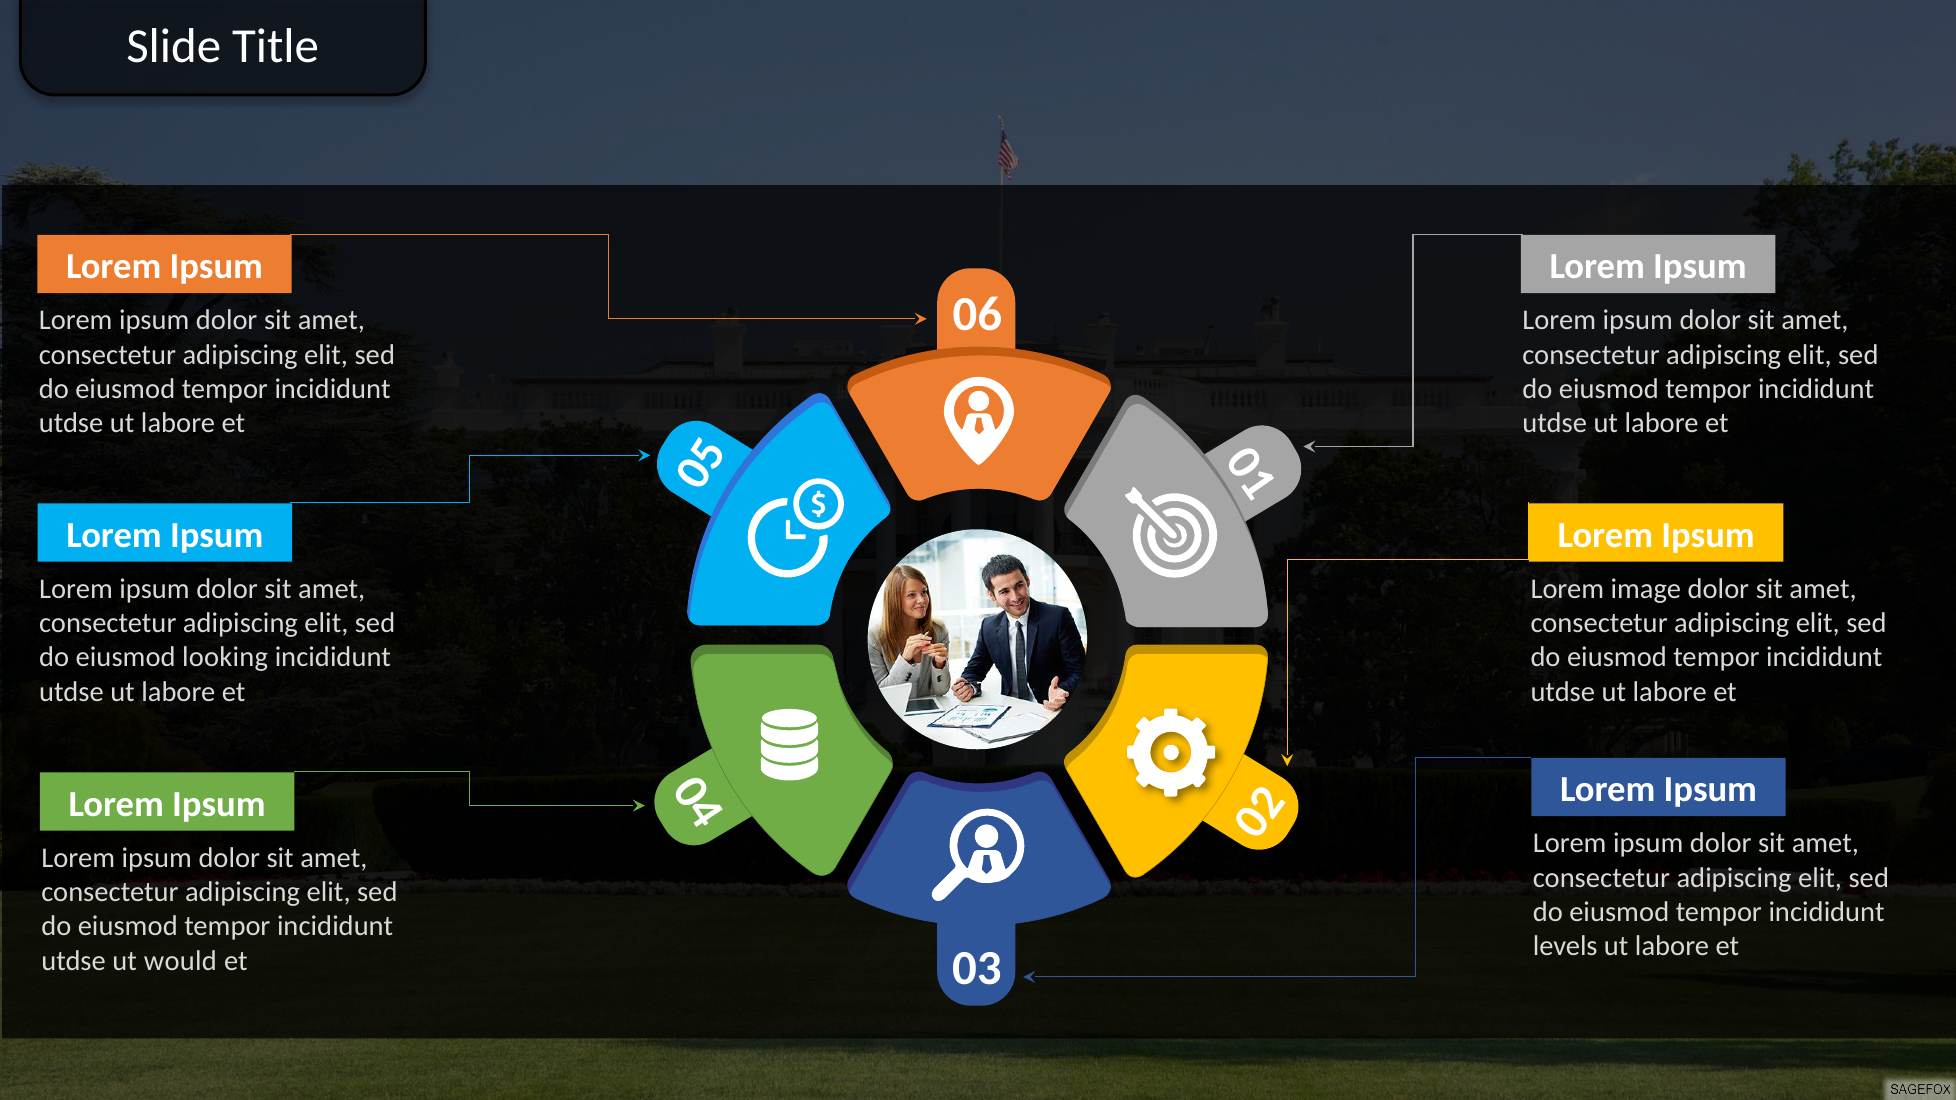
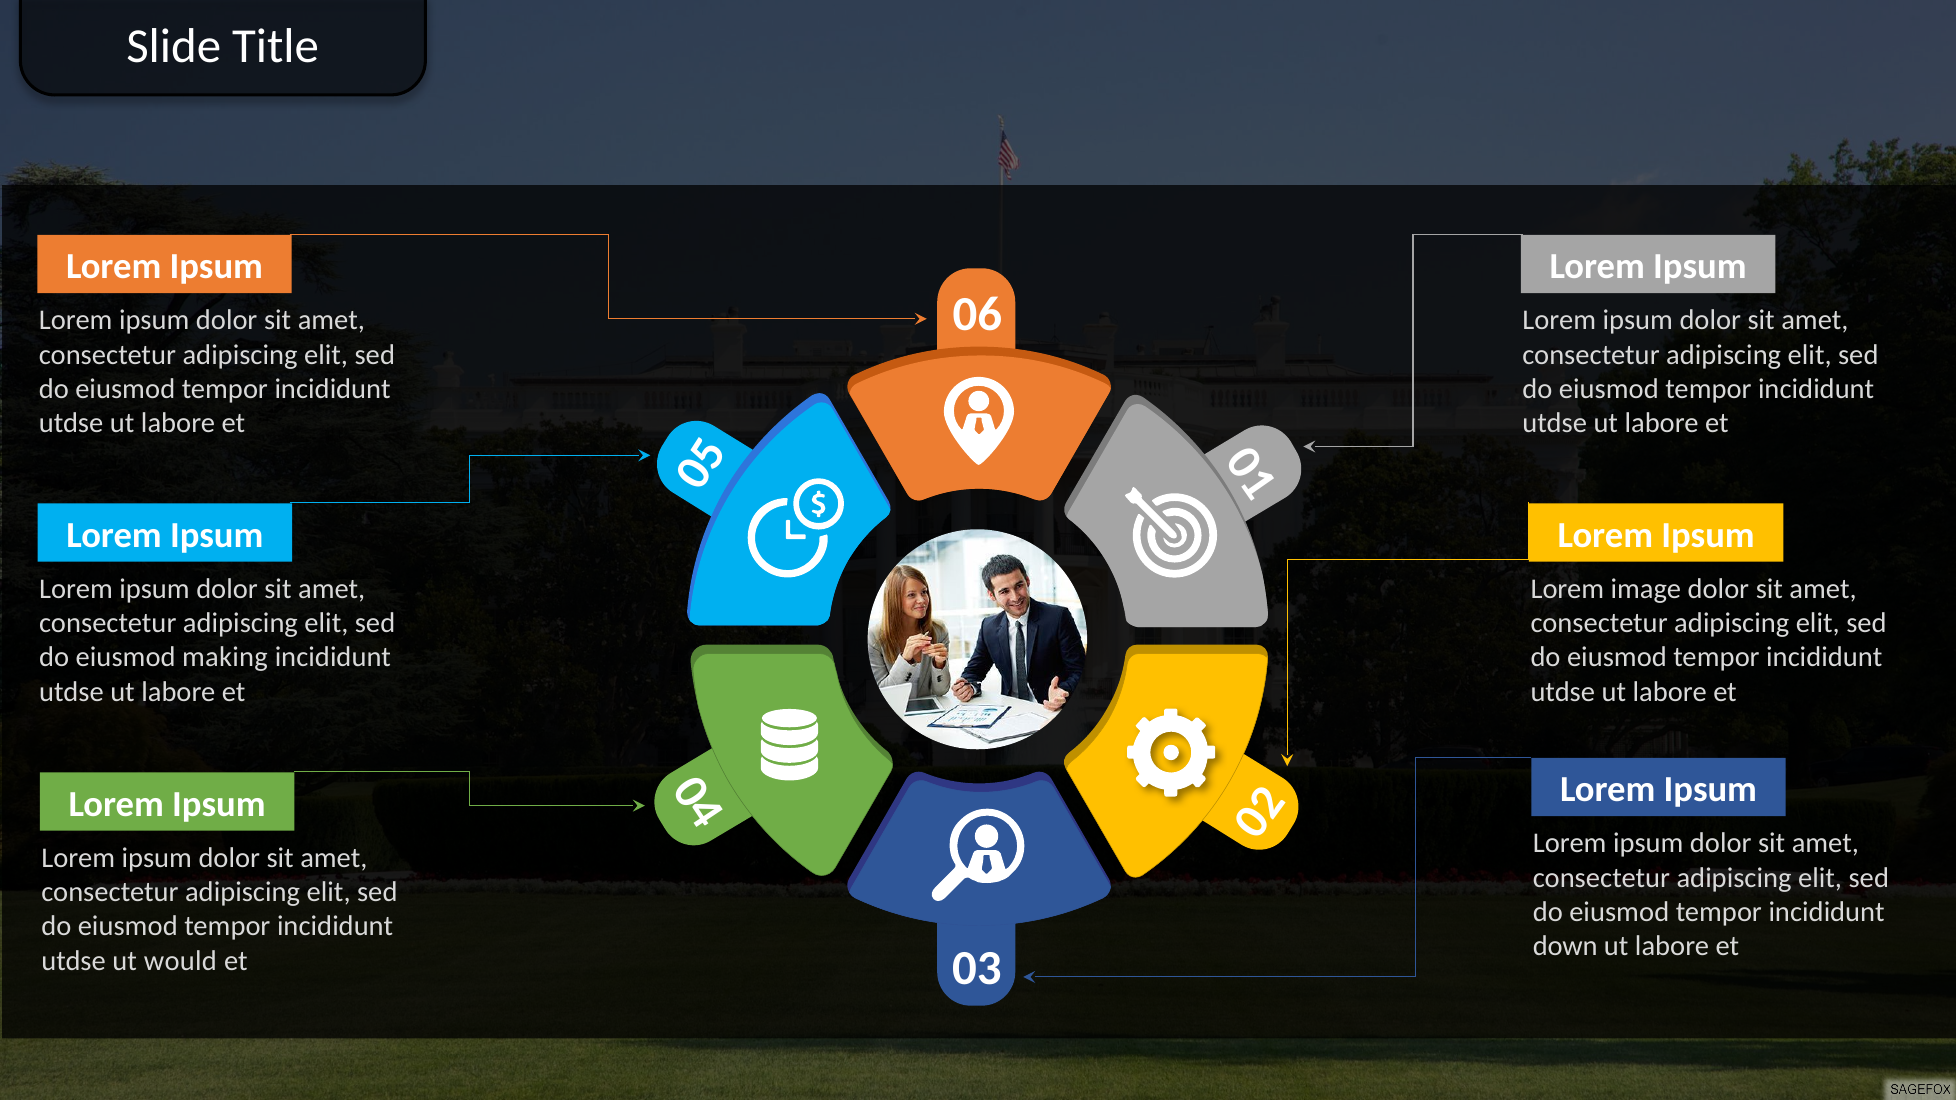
looking: looking -> making (225, 658)
levels: levels -> down (1565, 946)
